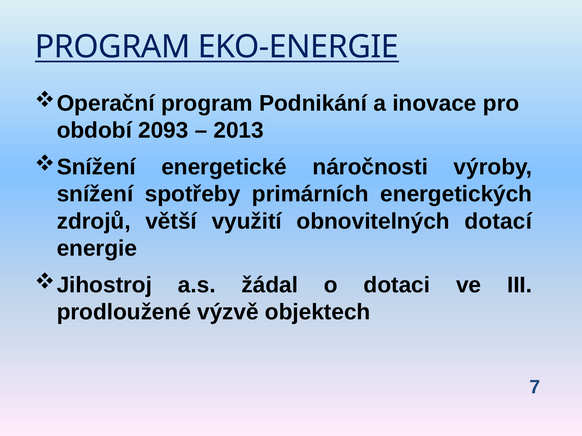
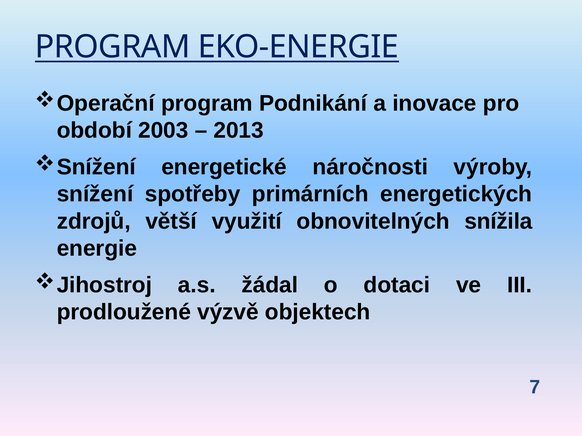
2093: 2093 -> 2003 (163, 131)
dotací: dotací -> snížila (498, 222)
